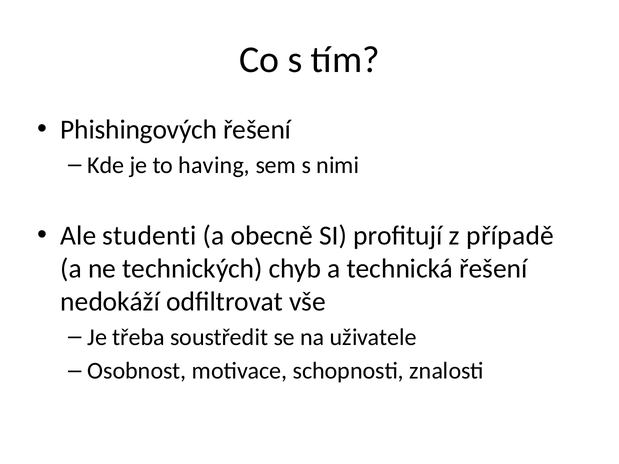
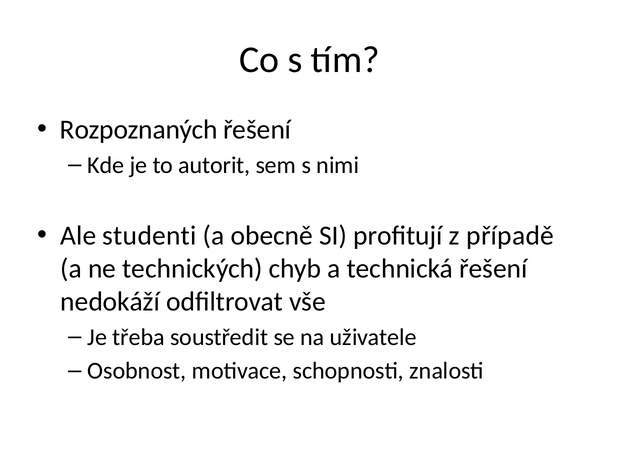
Phishingových: Phishingových -> Rozpoznaných (139, 130)
having: having -> autorit (214, 165)
